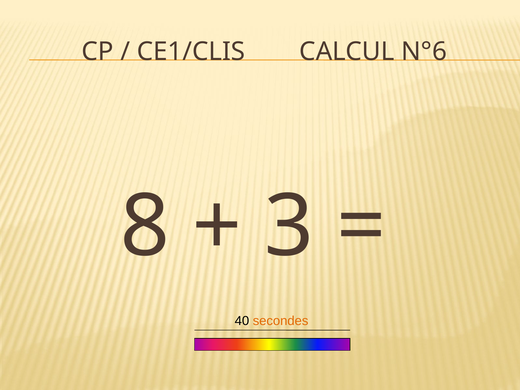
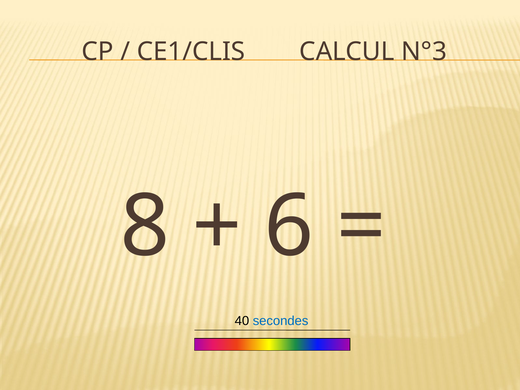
N°6: N°6 -> N°3 (424, 52)
3: 3 -> 6 (289, 226)
secondes colour: orange -> blue (281, 321)
